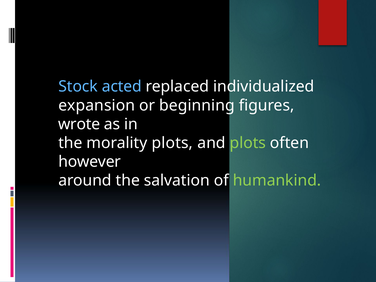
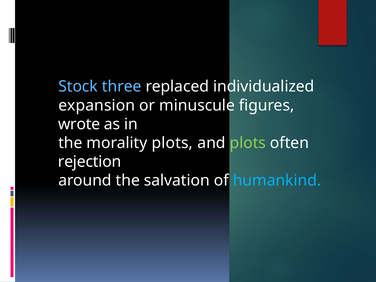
acted: acted -> three (122, 86)
beginning: beginning -> minuscule (197, 105)
however: however -> rejection (90, 162)
humankind colour: light green -> light blue (277, 181)
